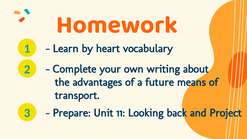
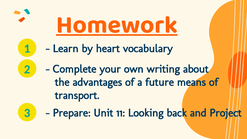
Homework underline: none -> present (117, 24)
